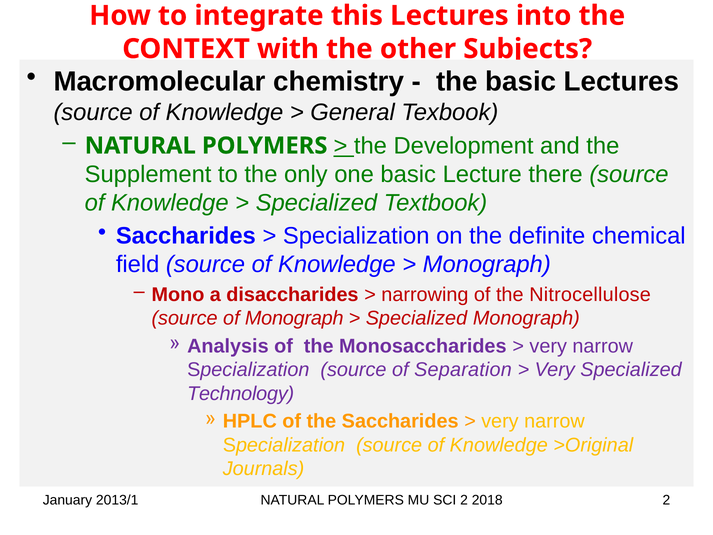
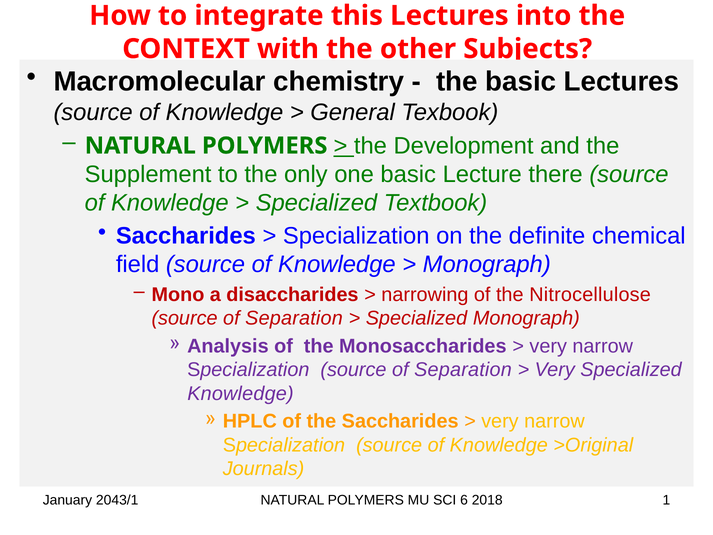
Monograph: Monograph -> Separation (294, 318)
Technology: Technology -> Knowledge (240, 393)
2013/1: 2013/1 -> 2043/1 (117, 500)
SCI 2: 2 -> 6 (464, 500)
2018 2: 2 -> 1 (666, 500)
